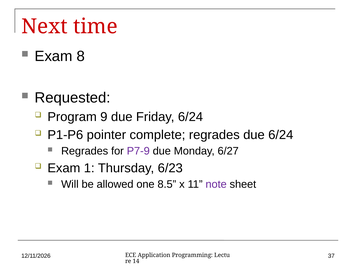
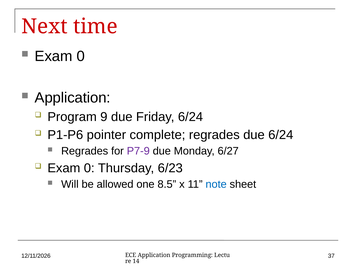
8: 8 -> 0 (81, 56)
Requested: Requested -> Application (73, 98)
1: 1 -> 0 (89, 168)
note colour: purple -> blue (216, 184)
